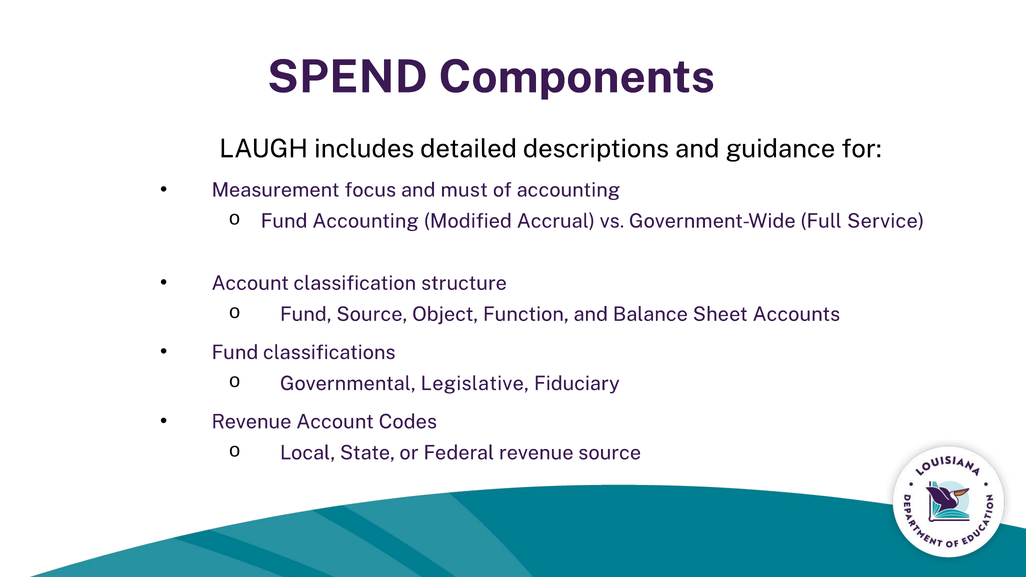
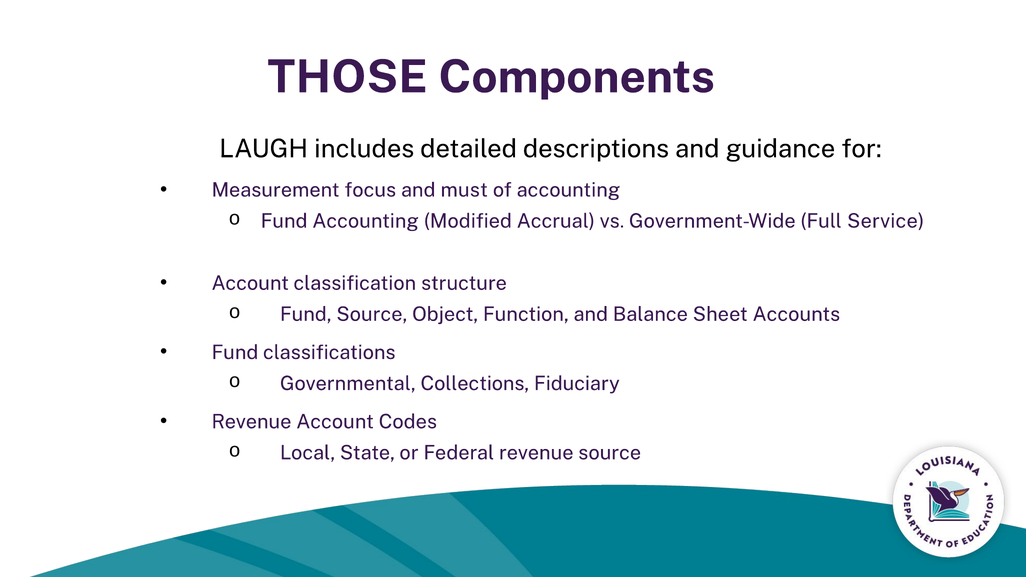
SPEND: SPEND -> THOSE (347, 77)
Legislative: Legislative -> Collections (475, 384)
